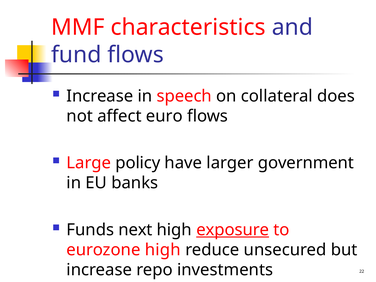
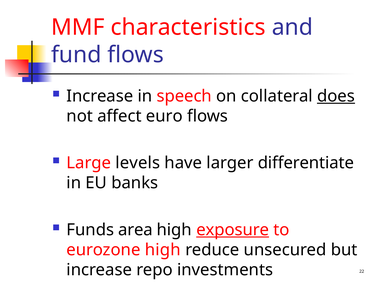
does underline: none -> present (336, 96)
policy: policy -> levels (138, 163)
government: government -> differentiate (306, 163)
next: next -> area (135, 230)
